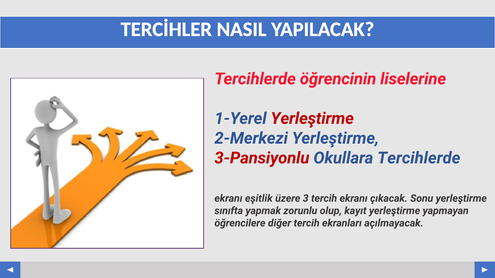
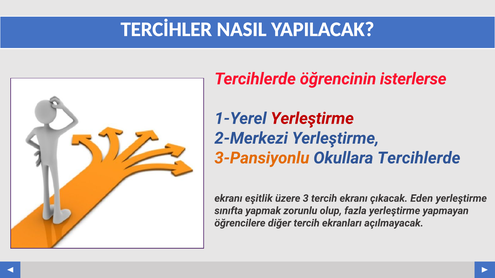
liselerine: liselerine -> isterlerse (413, 79)
3-Pansiyonlu colour: red -> orange (262, 158)
Sonu: Sonu -> Eden (422, 199)
kayıt: kayıt -> fazla (355, 211)
